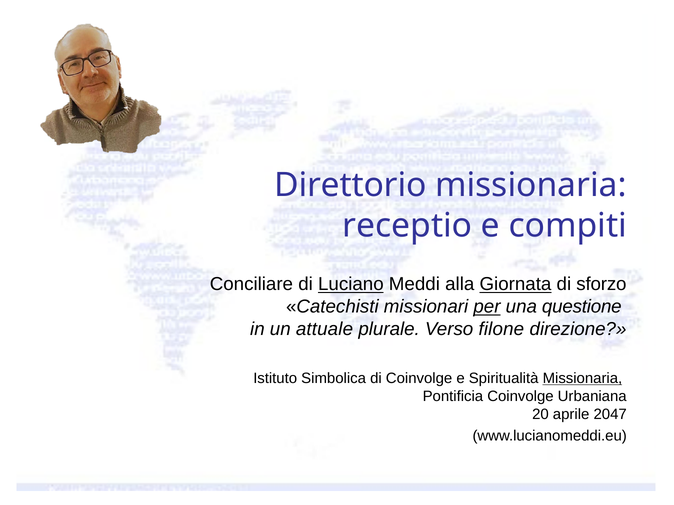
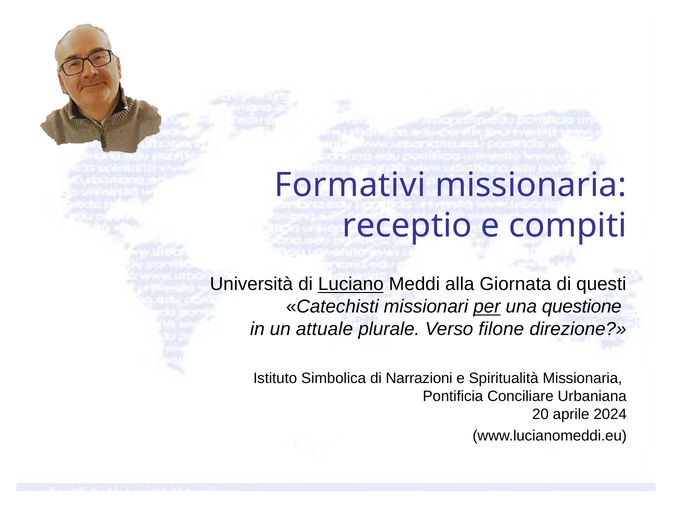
Direttorio: Direttorio -> Formativi (350, 186)
Conciliare: Conciliare -> Università (251, 285)
Giornata underline: present -> none (515, 285)
sforzo: sforzo -> questi (601, 285)
di Coinvolge: Coinvolge -> Narrazioni (419, 379)
Missionaria underline: present -> none (582, 379)
Pontificia Coinvolge: Coinvolge -> Conciliare (520, 397)
2047: 2047 -> 2024 (610, 415)
